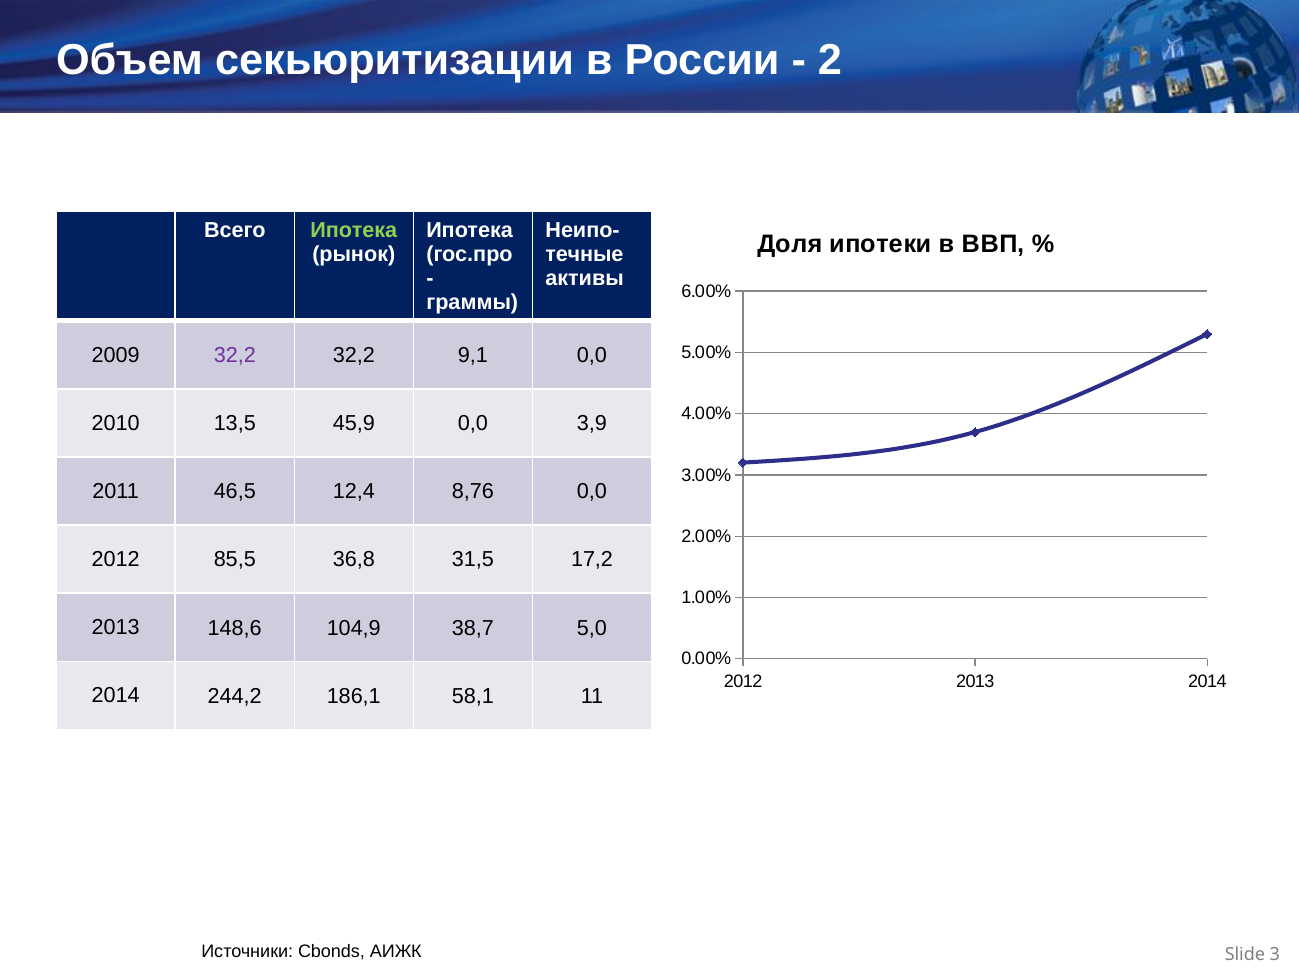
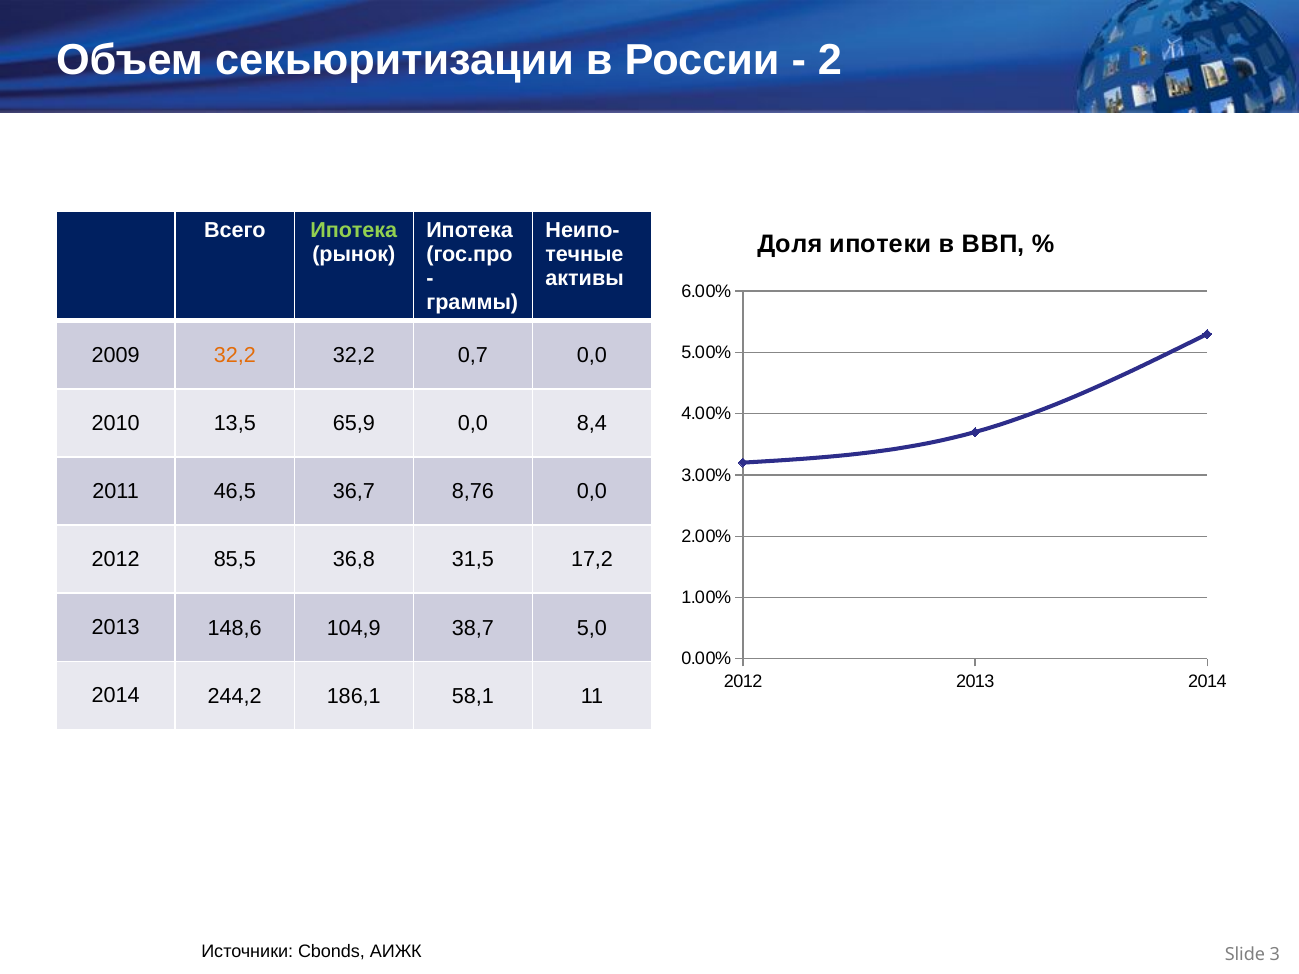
32,2 colour: purple -> orange (235, 355)
9,1: 9,1 -> 0,7 (473, 355)
45,9: 45,9 -> 65,9 (354, 424)
3,9: 3,9 -> 8,4 (592, 424)
12,4: 12,4 -> 36,7 (354, 492)
